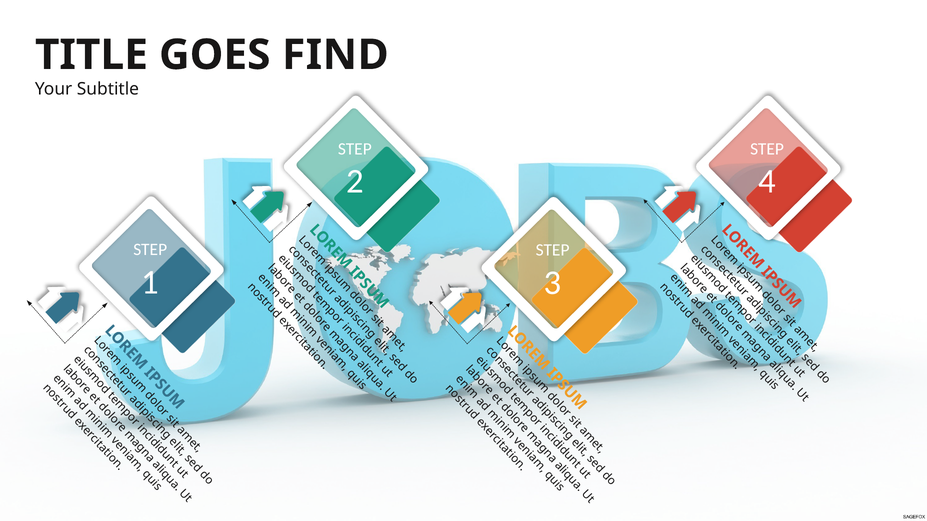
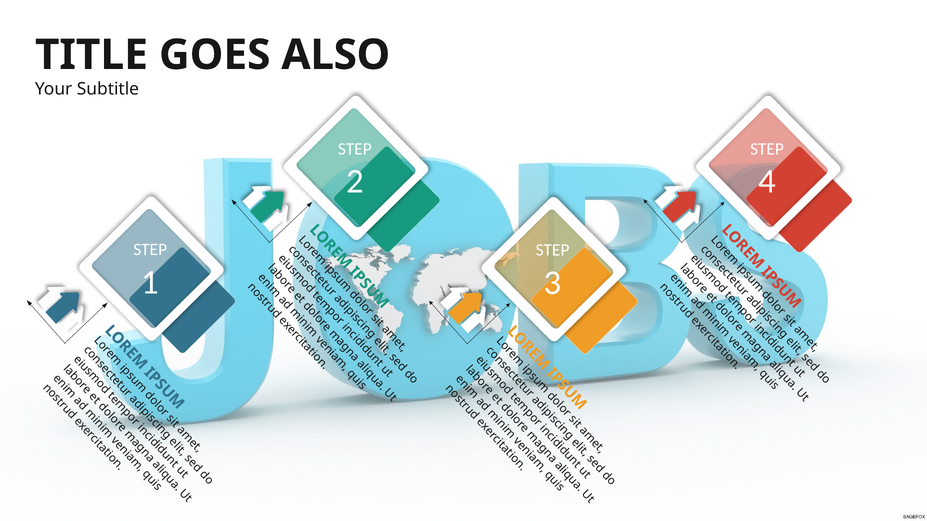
FIND: FIND -> ALSO (336, 55)
